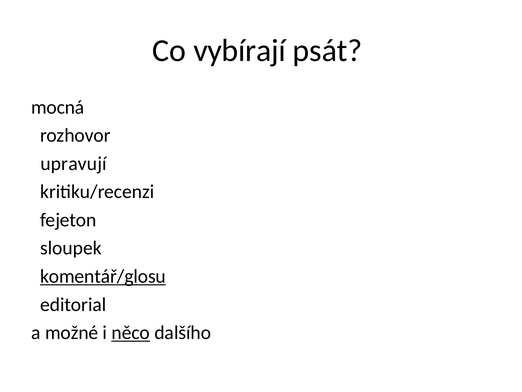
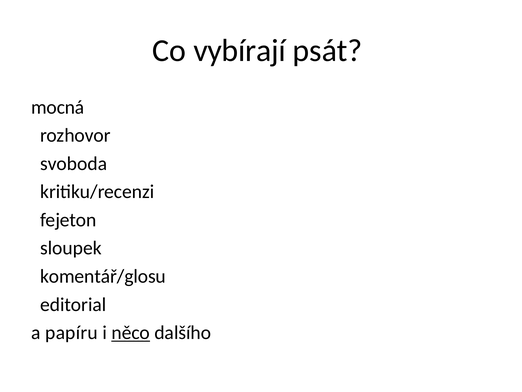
upravují: upravují -> svoboda (74, 163)
komentář/glosu underline: present -> none (103, 276)
možné: možné -> papíru (72, 332)
